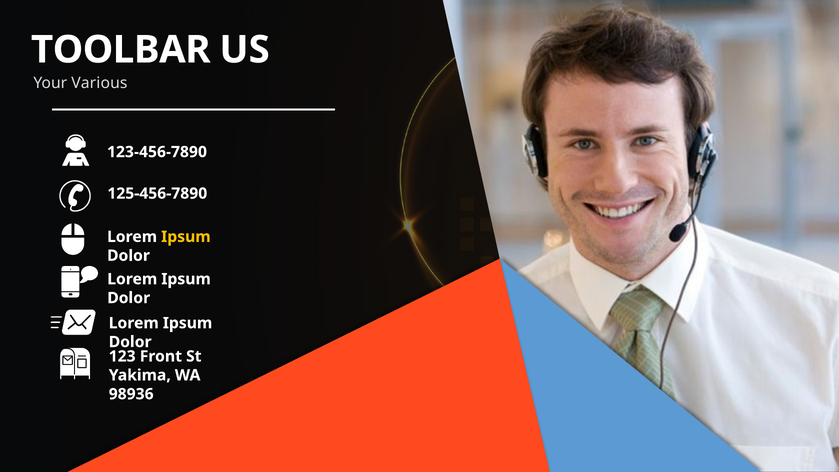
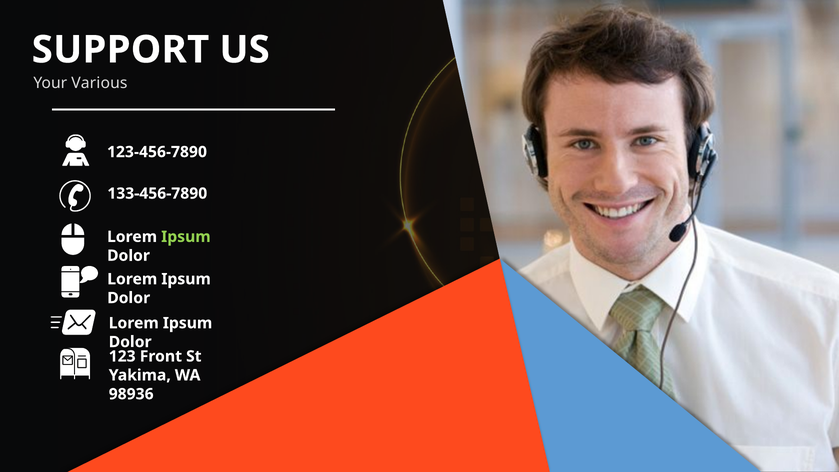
TOOLBAR: TOOLBAR -> SUPPORT (120, 50)
125-456-7890: 125-456-7890 -> 133-456-7890 (157, 193)
Ipsum colour: yellow -> light green (186, 237)
